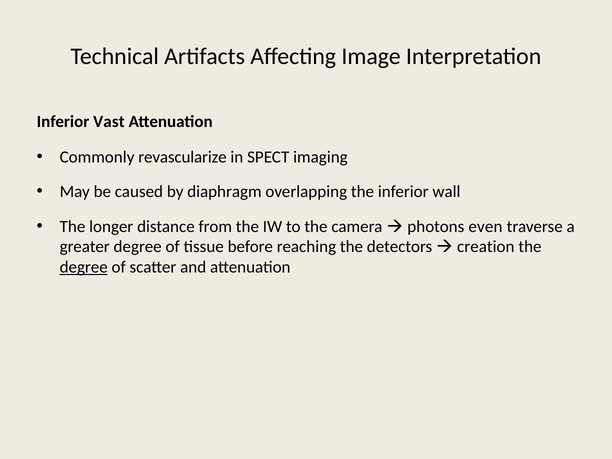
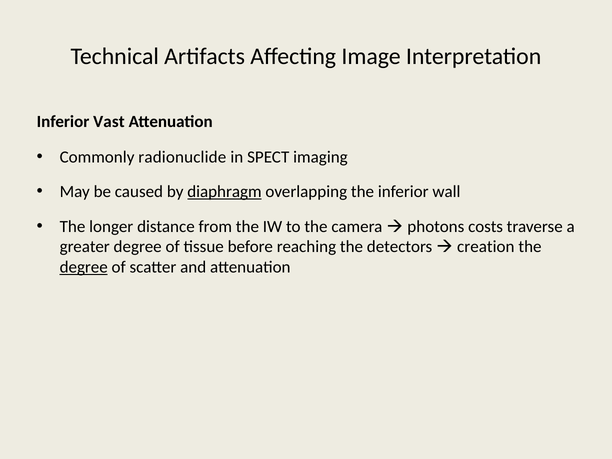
revascularize: revascularize -> radionuclide (182, 157)
diaphragm underline: none -> present (224, 192)
even: even -> costs (486, 226)
